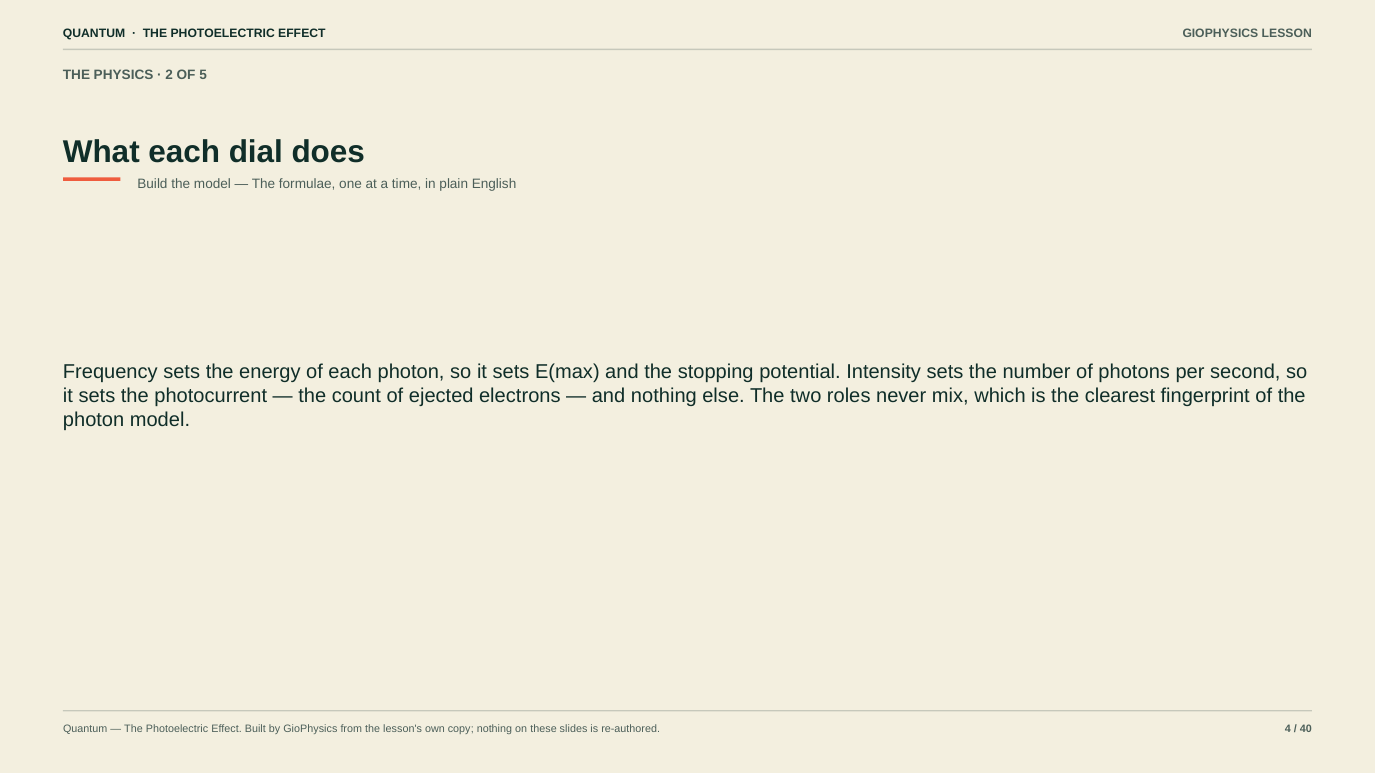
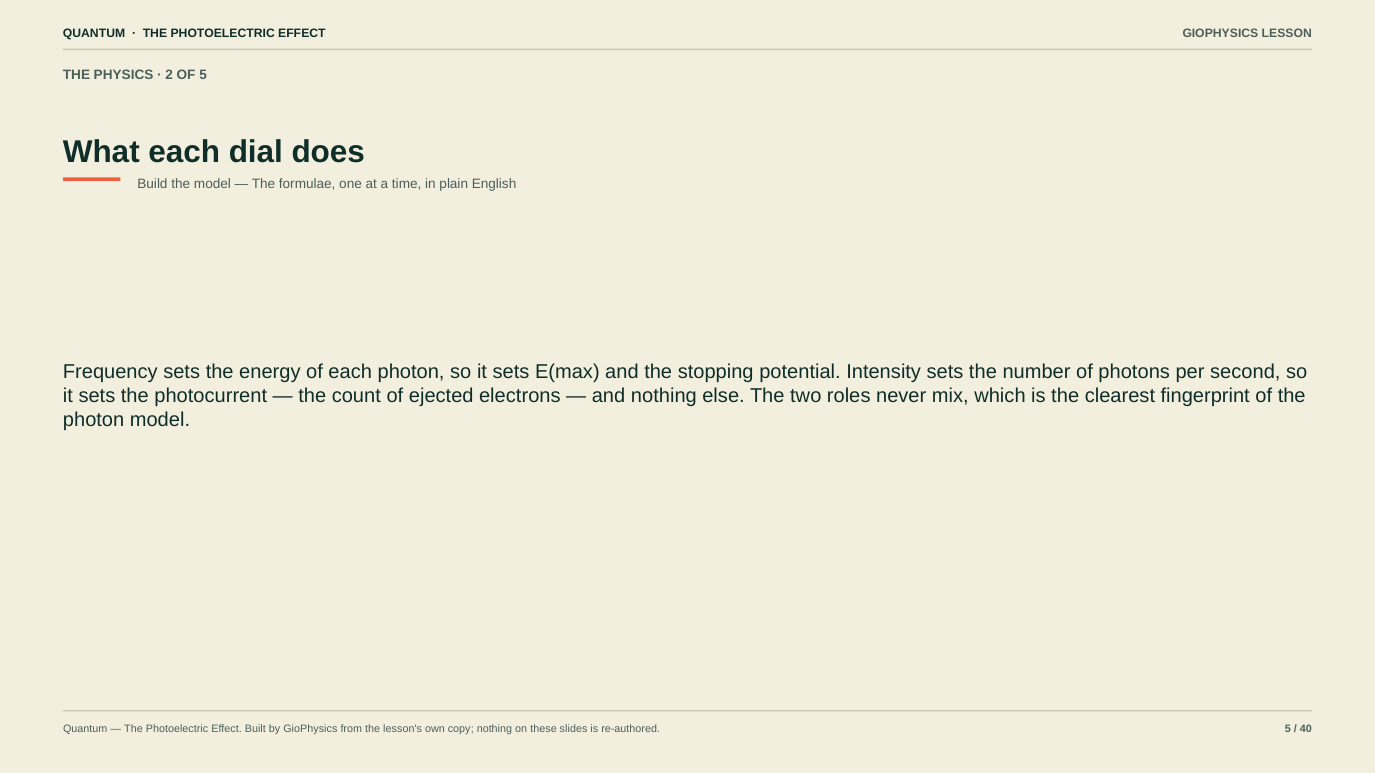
re-authored 4: 4 -> 5 (1288, 729)
